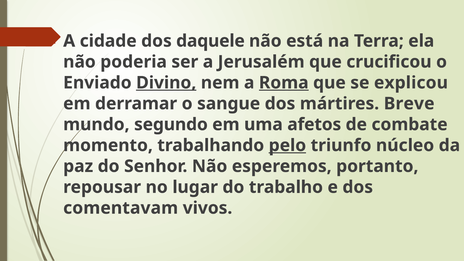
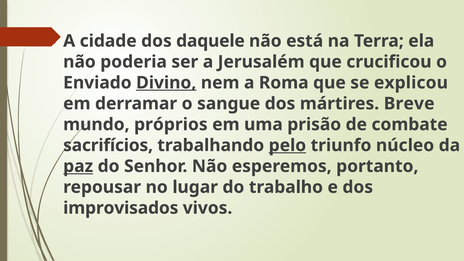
Roma underline: present -> none (284, 83)
segundo: segundo -> próprios (171, 124)
afetos: afetos -> prisão (314, 124)
momento: momento -> sacrifícios (108, 145)
paz underline: none -> present (78, 166)
comentavam: comentavam -> improvisados (121, 208)
